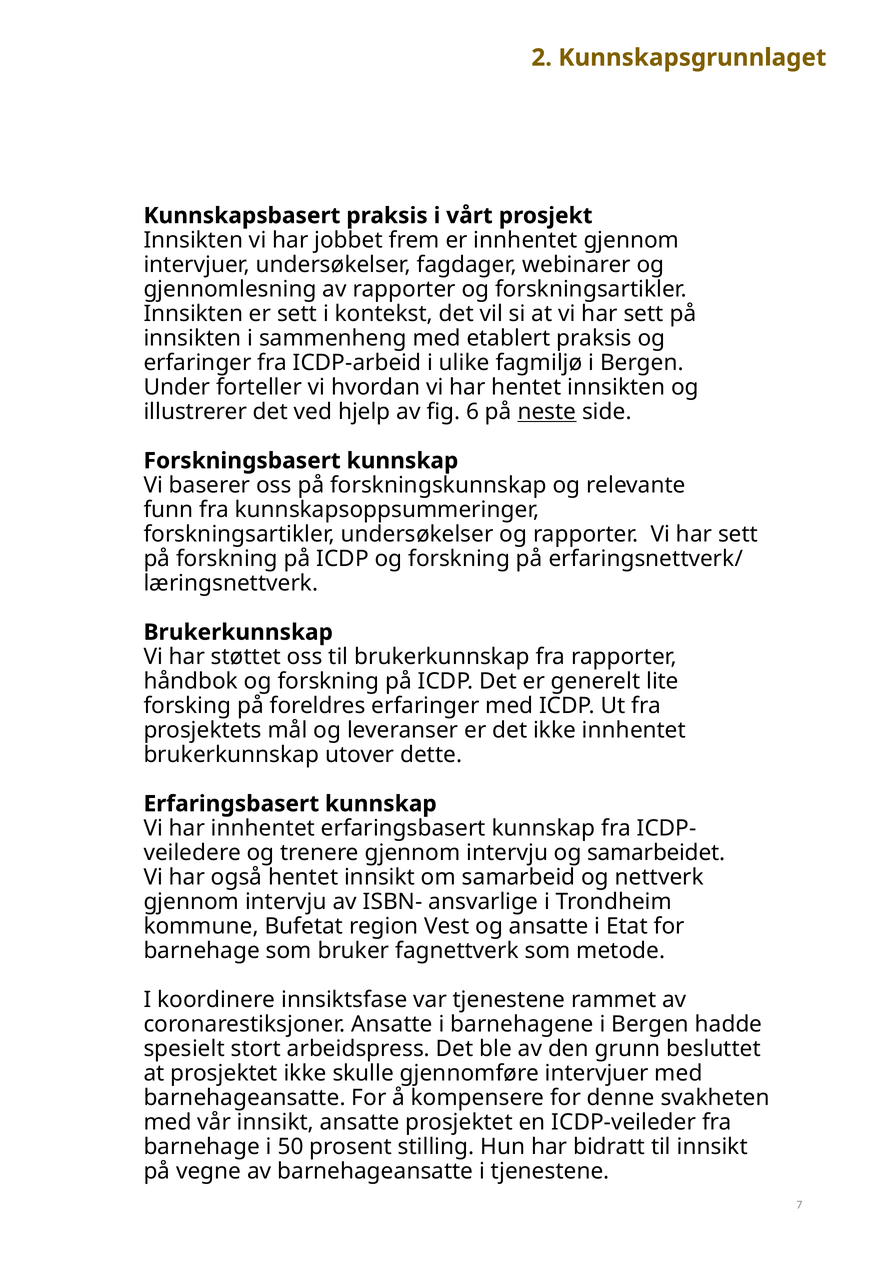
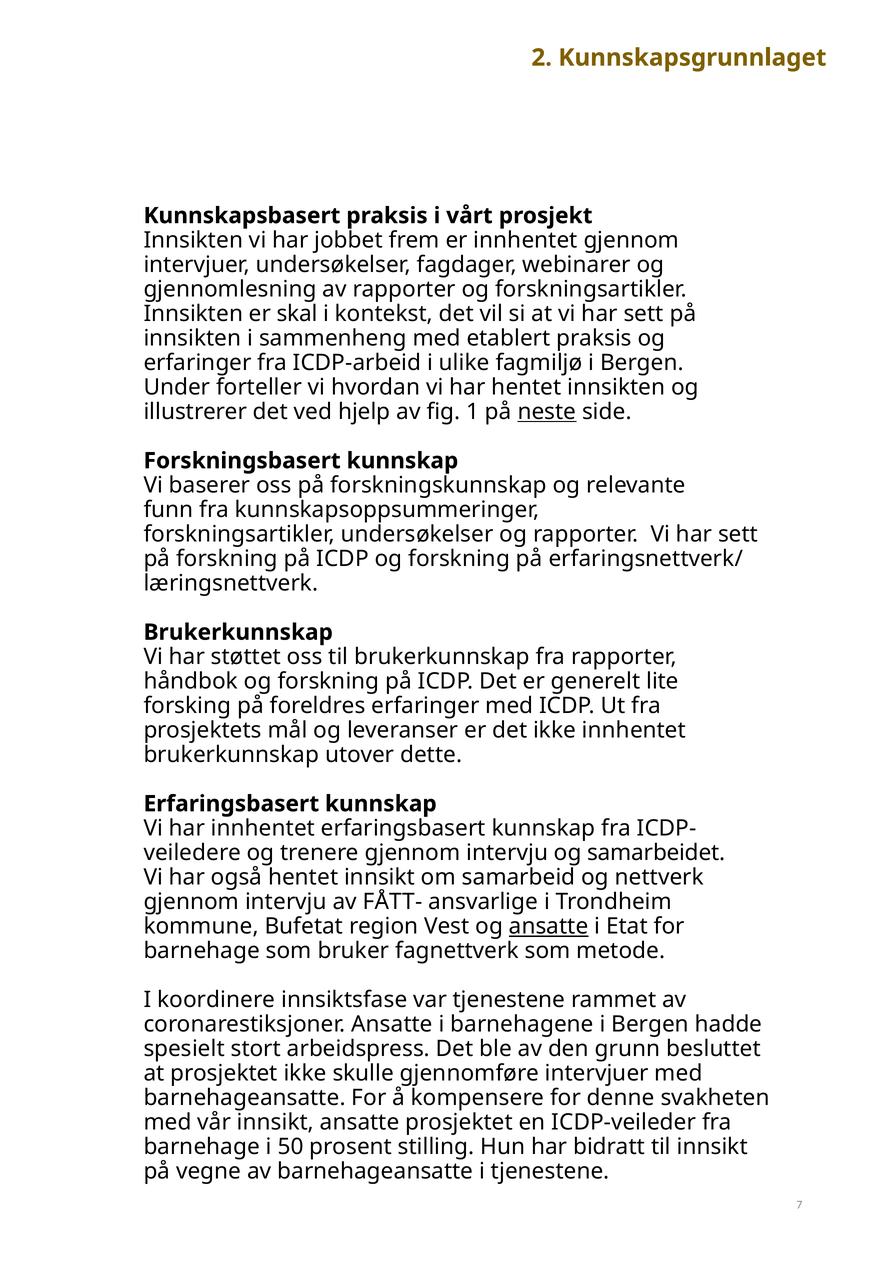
er sett: sett -> skal (297, 314)
6: 6 -> 1 (473, 412)
ISBN-: ISBN- -> FÅTT- (393, 901)
ansatte underline: none -> present (549, 926)
